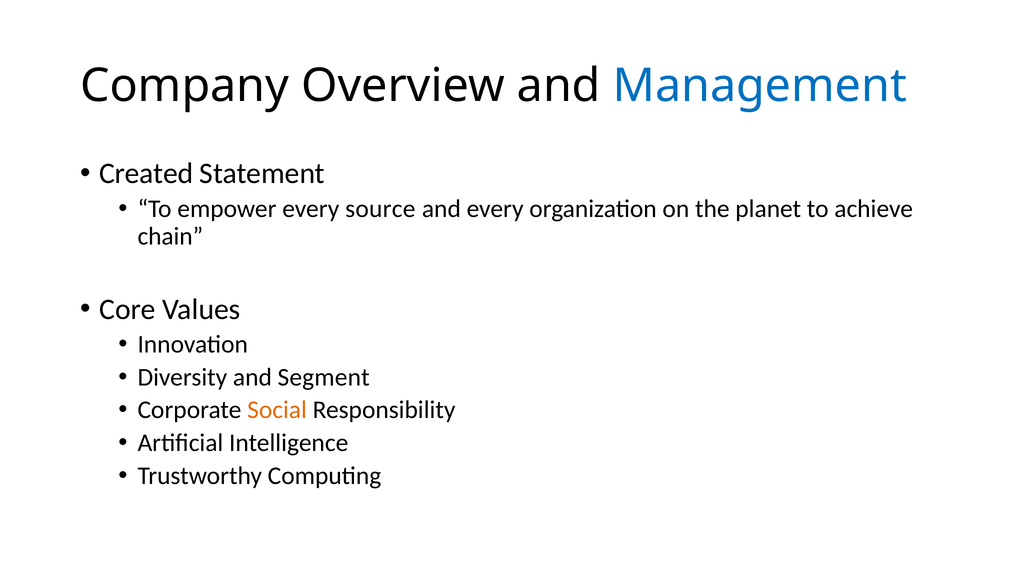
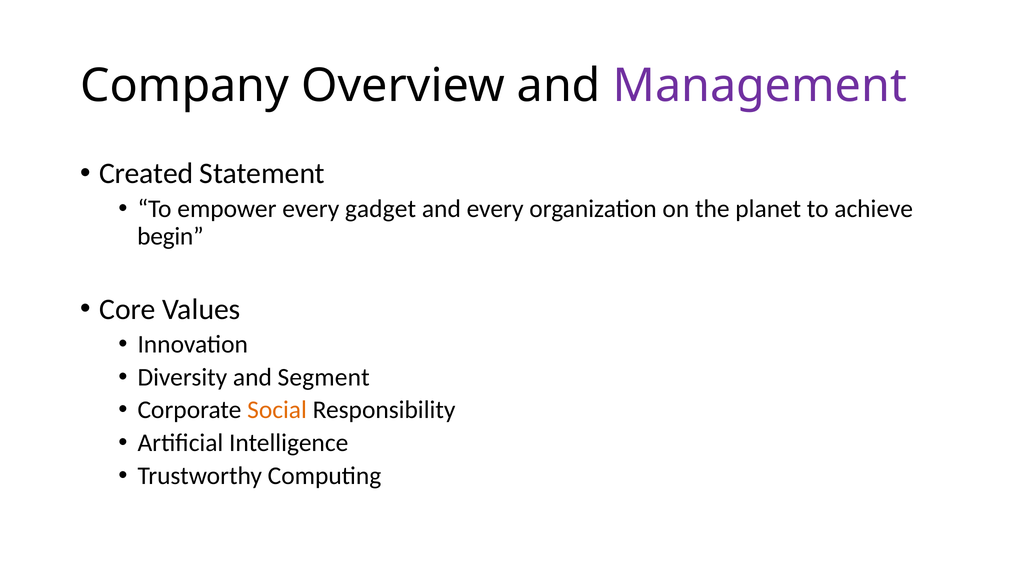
Management colour: blue -> purple (760, 86)
source: source -> gadget (380, 209)
chain: chain -> begin (170, 236)
